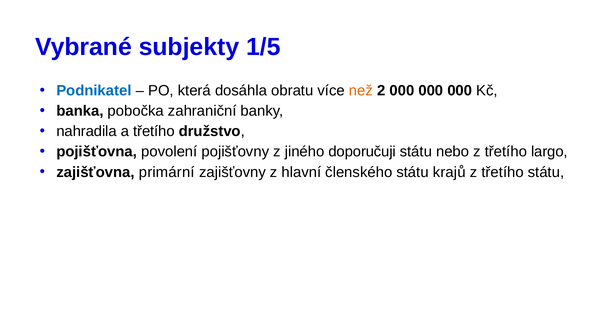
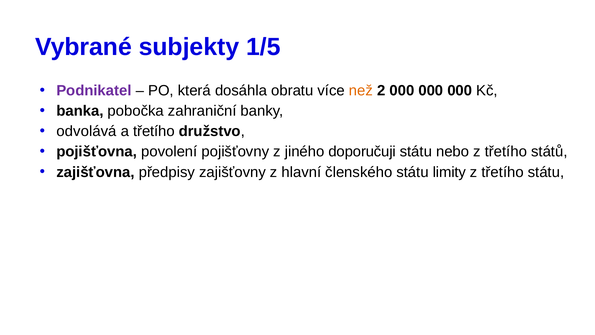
Podnikatel colour: blue -> purple (94, 91)
nahradila: nahradila -> odvolává (87, 131)
largo: largo -> států (549, 152)
primární: primární -> předpisy (167, 172)
krajů: krajů -> limity (449, 172)
